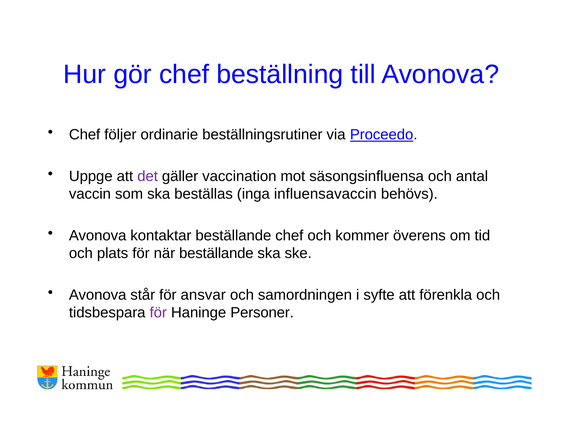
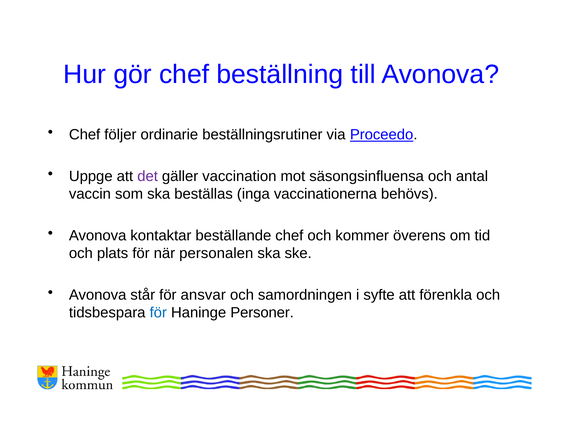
influensavaccin: influensavaccin -> vaccinationerna (325, 194)
när beställande: beställande -> personalen (216, 254)
för colour: purple -> blue (158, 313)
